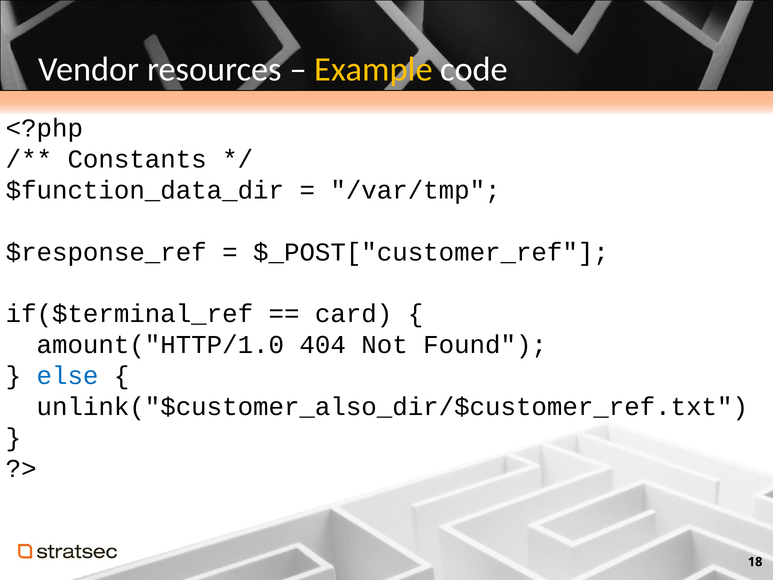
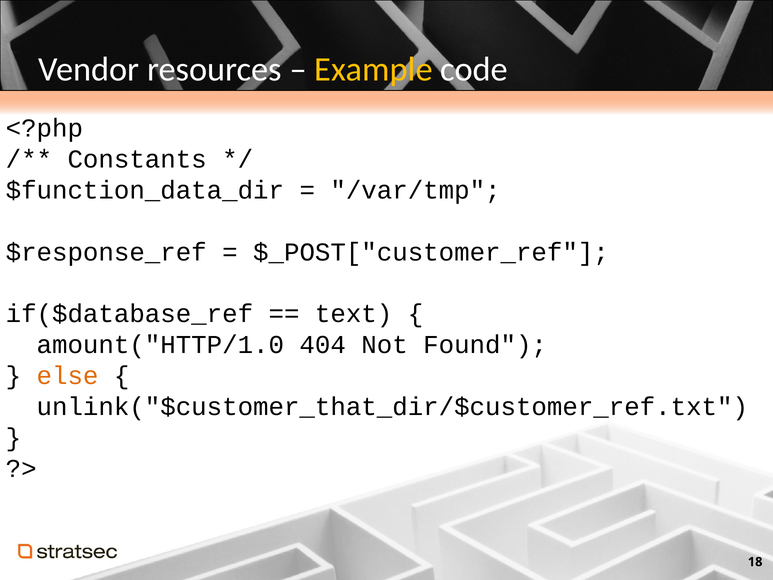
if($terminal_ref: if($terminal_ref -> if($database_ref (129, 314)
card: card -> text (354, 314)
else colour: blue -> orange (68, 376)
unlink("$customer_also_dir/$customer_ref.txt: unlink("$customer_also_dir/$customer_ref.txt -> unlink("$customer_that_dir/$customer_ref.txt (392, 407)
